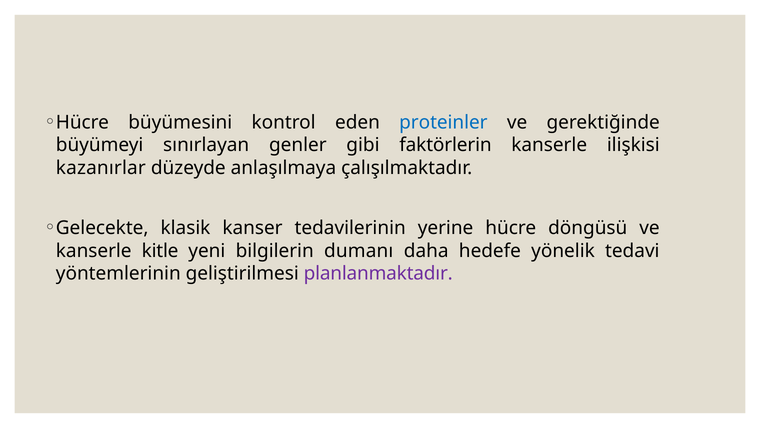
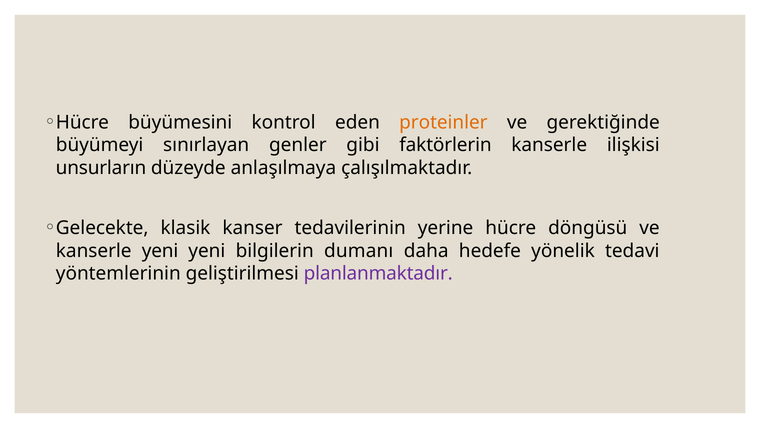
proteinler colour: blue -> orange (443, 122)
kazanırlar: kazanırlar -> unsurların (101, 168)
kanserle kitle: kitle -> yeni (160, 250)
